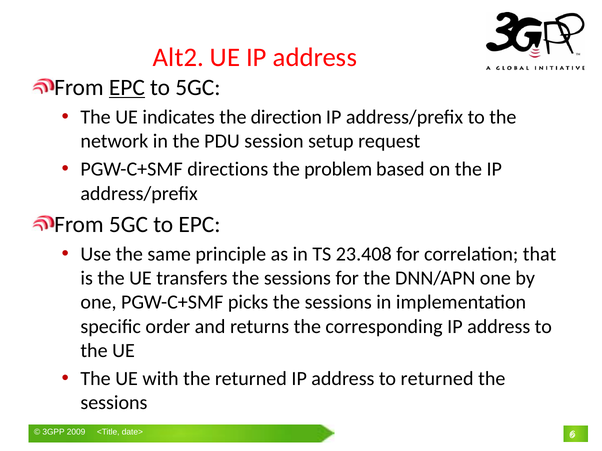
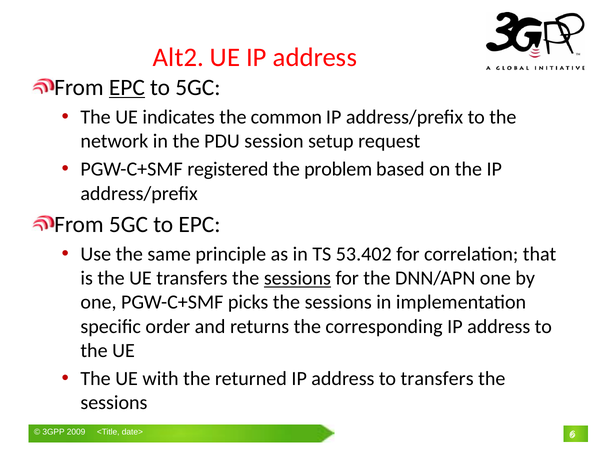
direction: direction -> common (286, 117)
directions: directions -> registered (228, 170)
23.408: 23.408 -> 53.402 (364, 255)
sessions underline: none -> present (297, 279)
to returned: returned -> transfers (437, 379)
